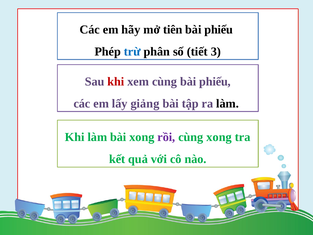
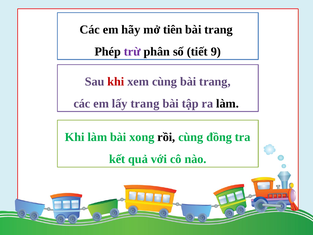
phiếu: phiếu -> trang (219, 30)
trừ colour: blue -> purple (132, 51)
3: 3 -> 9 (216, 51)
phiếu: phiếu -> trang (215, 82)
lấy giảng: giảng -> trang (145, 103)
rồi colour: purple -> black (166, 137)
cùng xong: xong -> đồng (219, 137)
